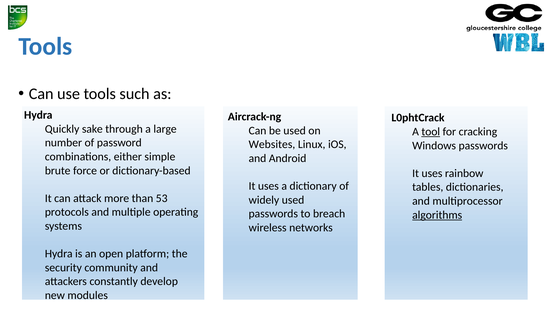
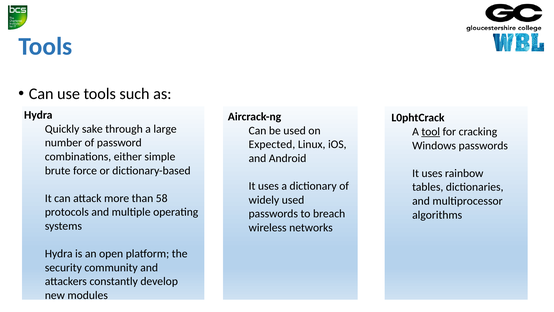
Websites: Websites -> Expected (272, 144)
53: 53 -> 58 (162, 198)
algorithms underline: present -> none (437, 215)
